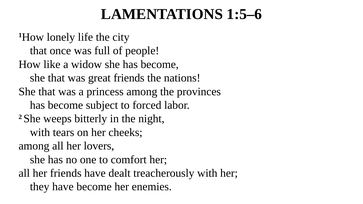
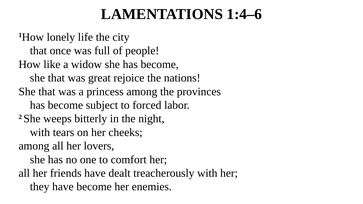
1:5–6: 1:5–6 -> 1:4–6 (244, 14)
great friends: friends -> rejoice (129, 78)
